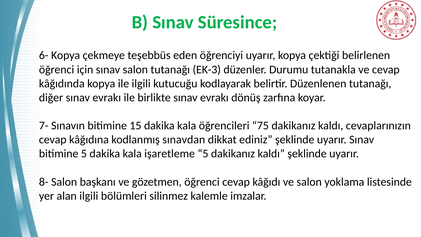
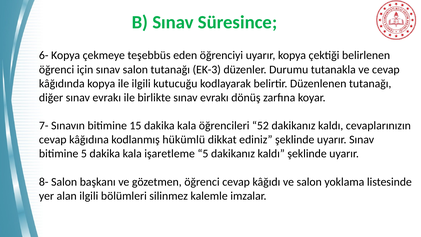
75: 75 -> 52 (260, 126)
sınavdan: sınavdan -> hükümlü (184, 140)
